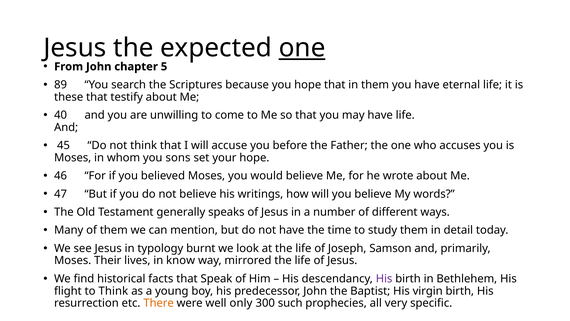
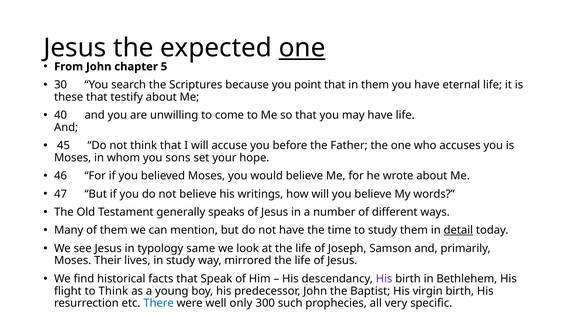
89: 89 -> 30 (61, 85)
you hope: hope -> point (308, 85)
detail underline: none -> present (458, 230)
burnt: burnt -> same (201, 248)
in know: know -> study (181, 260)
There colour: orange -> blue (159, 303)
